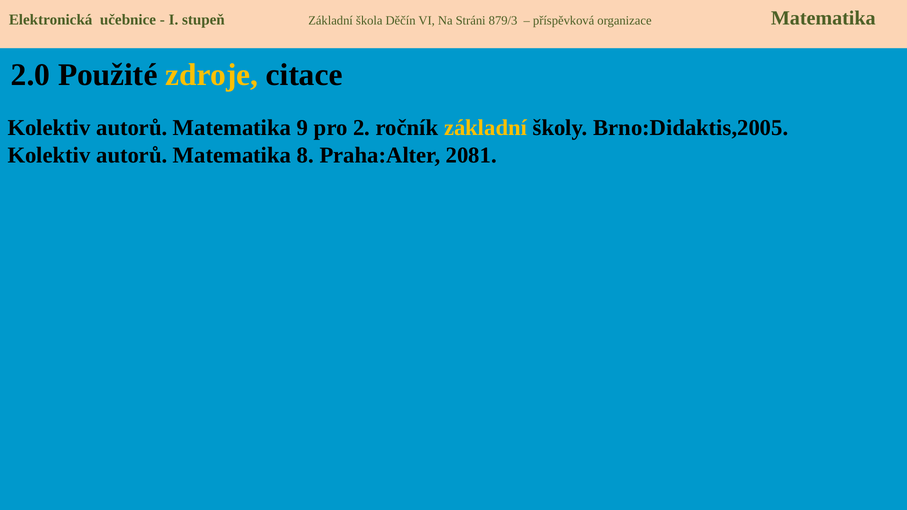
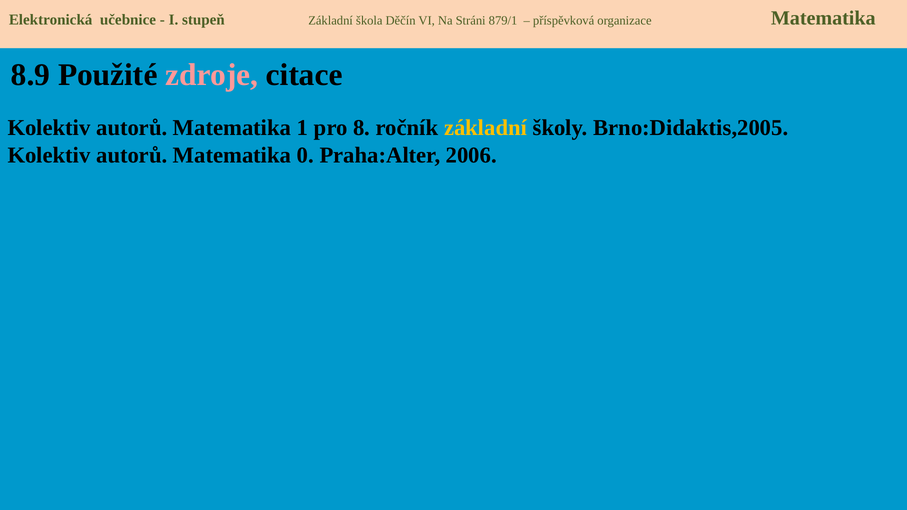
879/3: 879/3 -> 879/1 (503, 20)
2.0: 2.0 -> 8.9 (31, 75)
zdroje colour: yellow -> pink (212, 75)
9: 9 -> 1 (303, 128)
2: 2 -> 8 (362, 128)
8: 8 -> 0 (305, 155)
2081: 2081 -> 2006 (471, 155)
